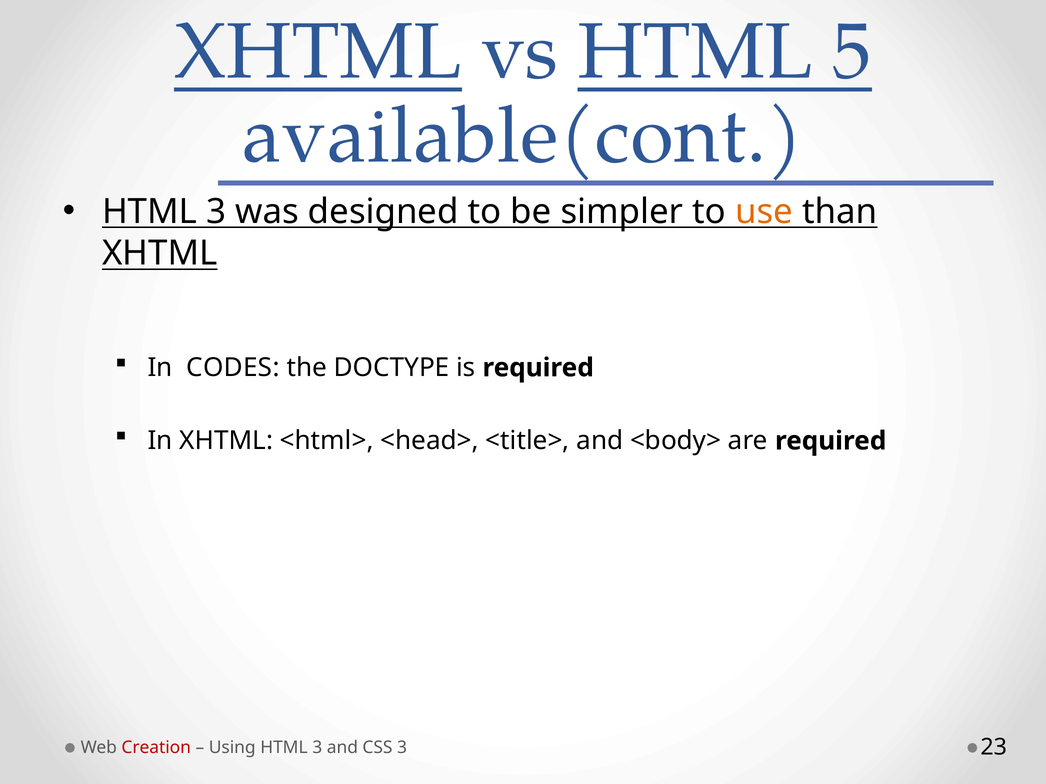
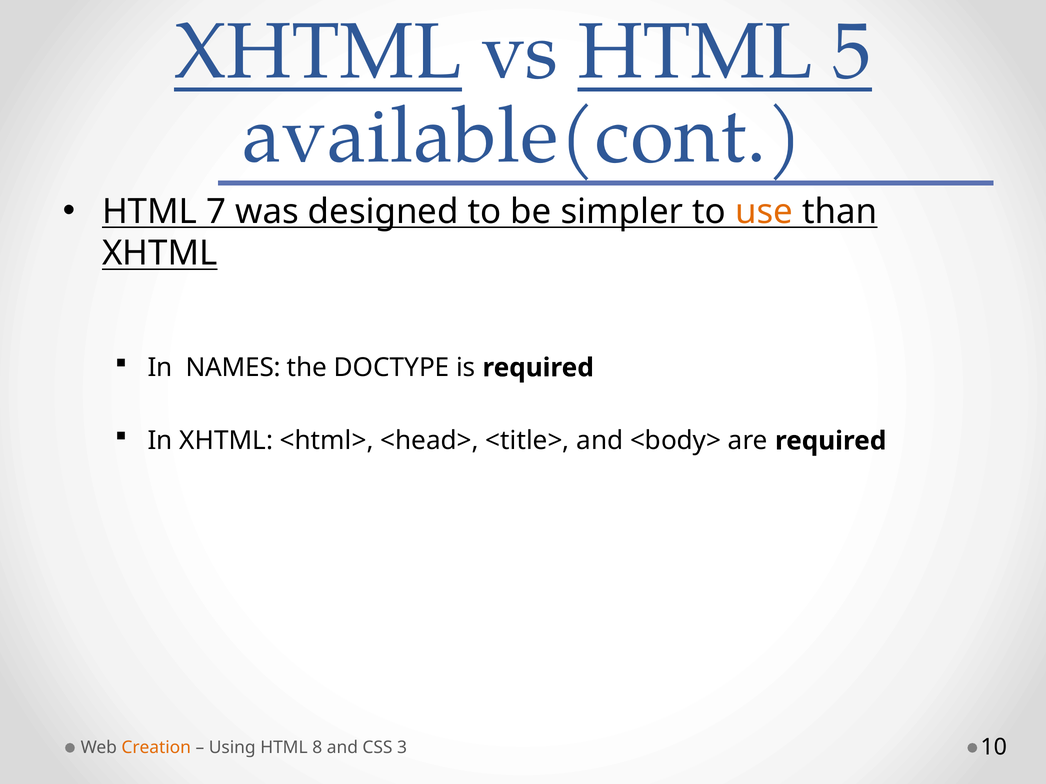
3: 3 -> 7 (216, 212)
CODES: CODES -> NAMES (233, 368)
Creation colour: red -> orange (156, 748)
Using HTML 3: 3 -> 8 (317, 748)
23: 23 -> 10 (994, 748)
